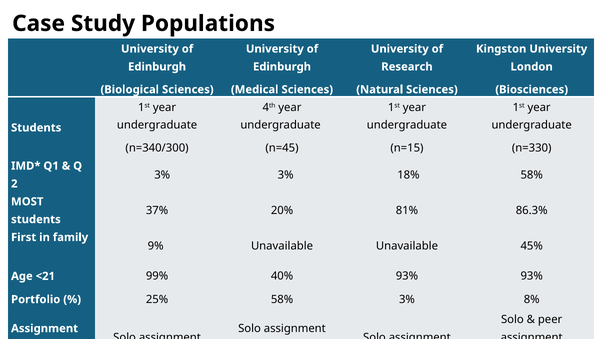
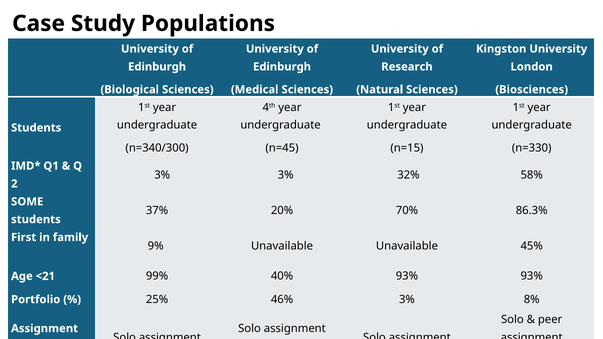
18%: 18% -> 32% (408, 175)
MOST: MOST -> SOME (27, 202)
81%: 81% -> 70% (407, 211)
25% 58%: 58% -> 46% (282, 300)
